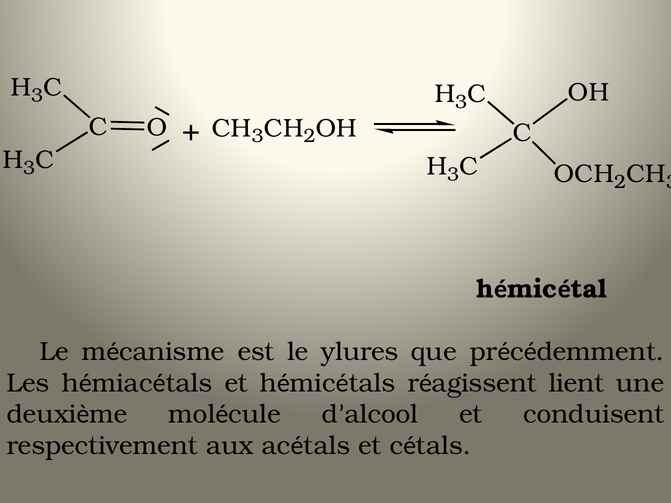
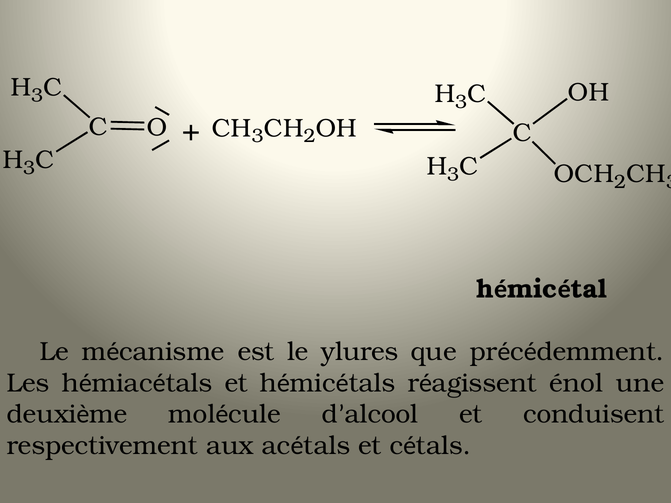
lient: lient -> énol (576, 383)
